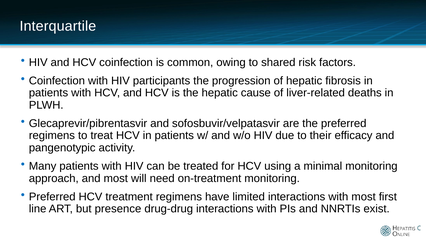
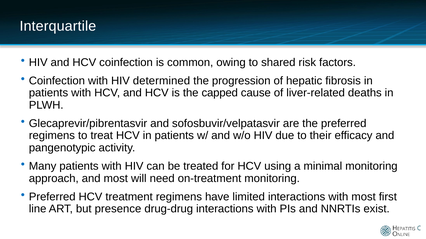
participants: participants -> determined (161, 81)
the hepatic: hepatic -> capped (220, 93)
